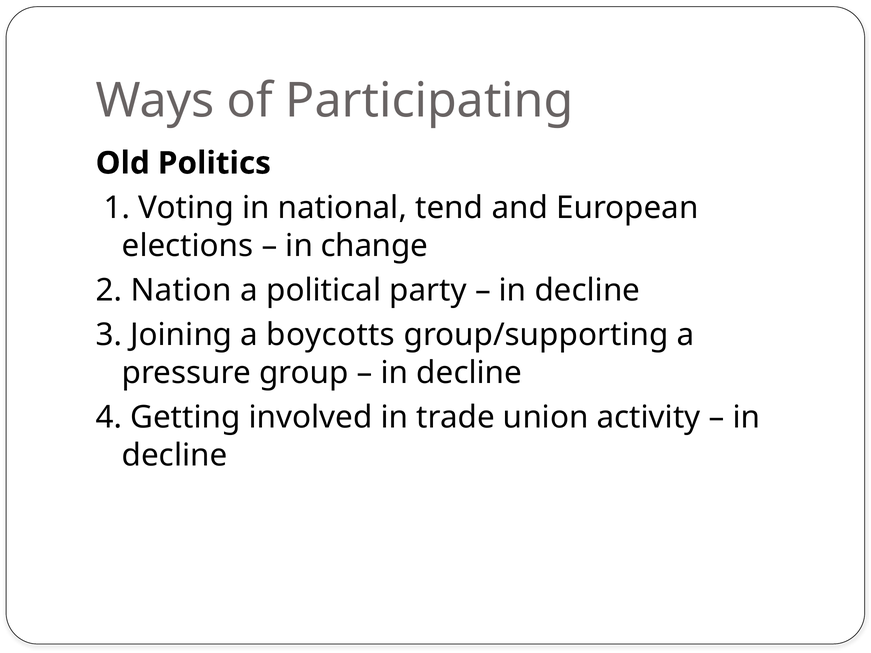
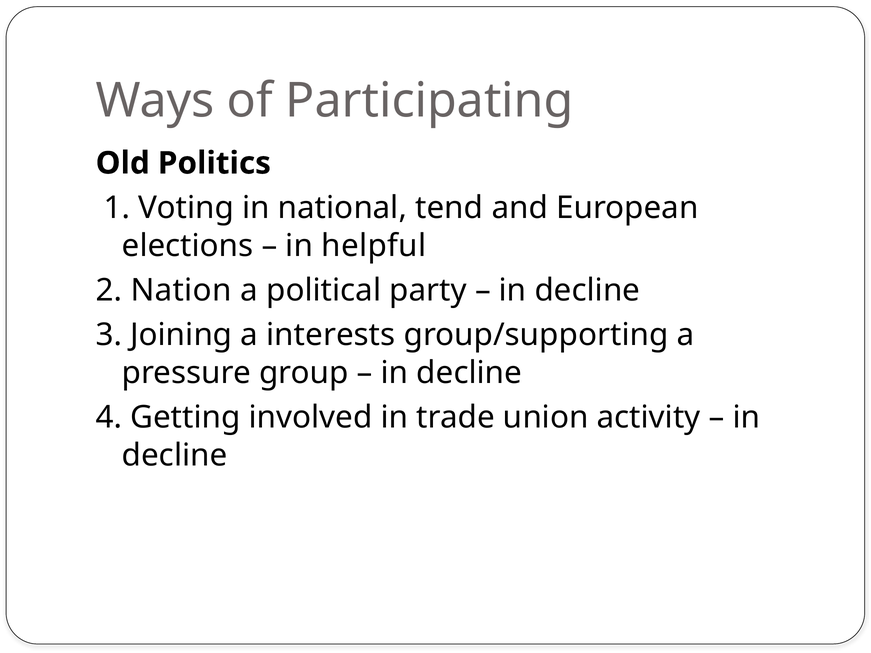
change: change -> helpful (374, 246)
boycotts: boycotts -> interests (331, 335)
